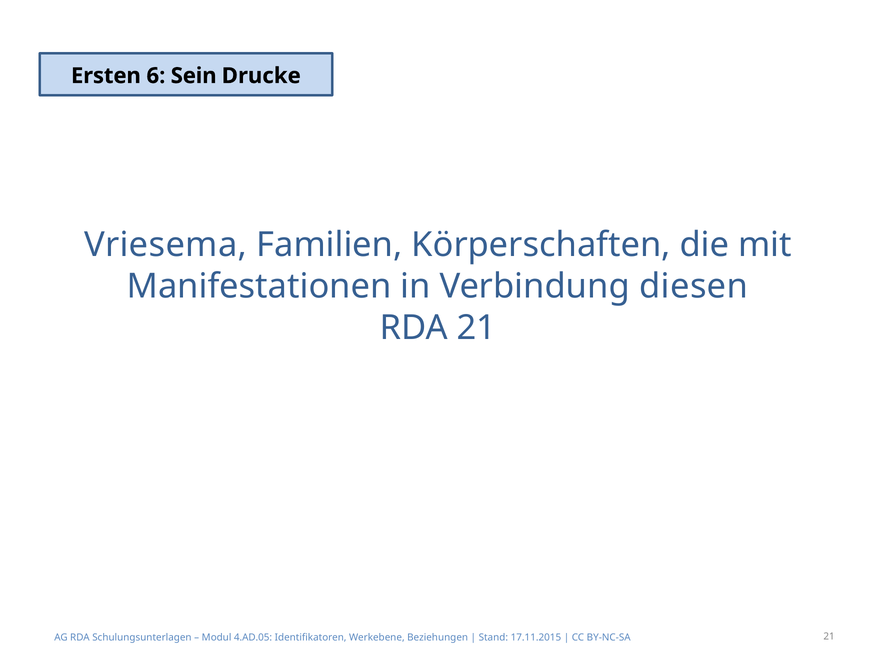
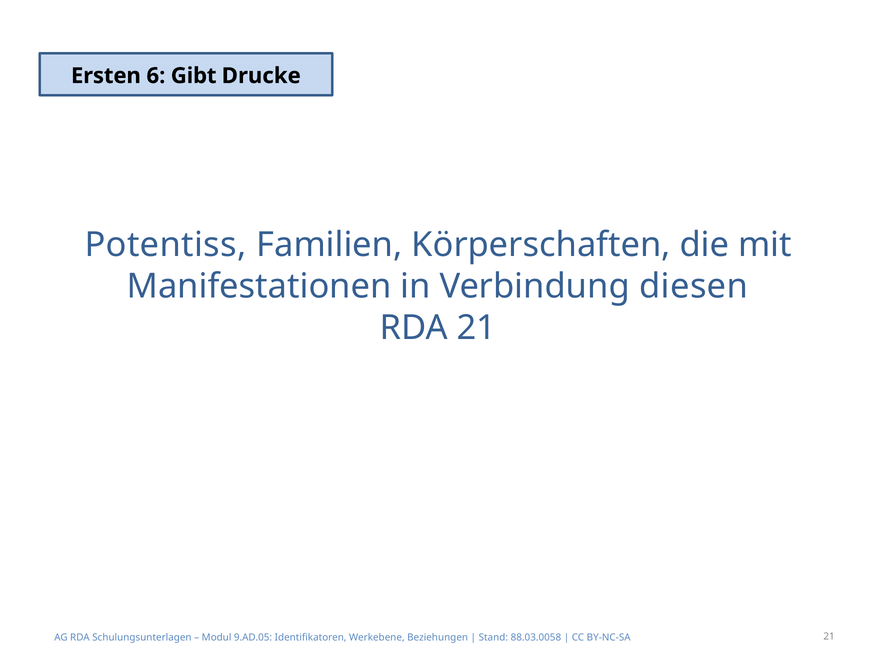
Sein: Sein -> Gibt (194, 76)
Vriesema: Vriesema -> Potentiss (166, 245)
4.AD.05: 4.AD.05 -> 9.AD.05 (253, 638)
17.11.2015: 17.11.2015 -> 88.03.0058 (536, 638)
